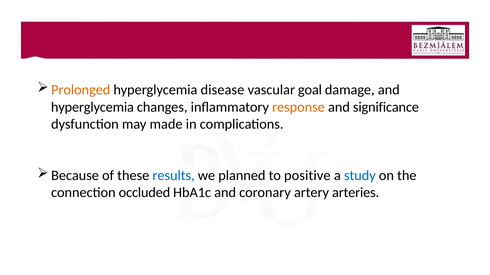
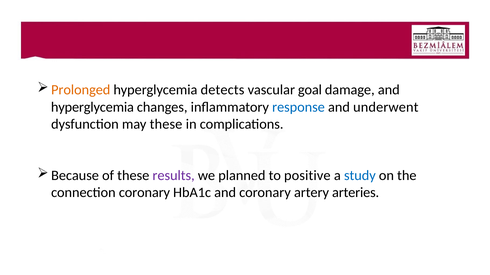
disease: disease -> detects (223, 90)
response colour: orange -> blue (298, 107)
significance: significance -> underwent (386, 107)
may made: made -> these (166, 124)
results colour: blue -> purple (174, 176)
connection occluded: occluded -> coronary (144, 193)
